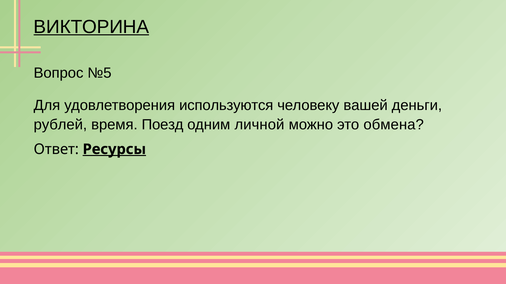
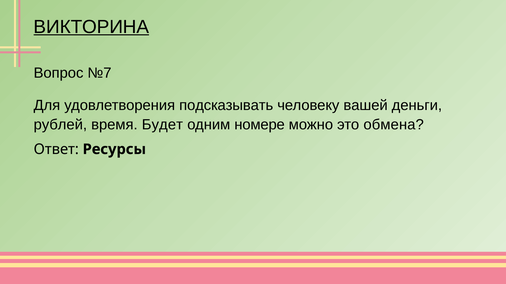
№5: №5 -> №7 (99, 73)
используются: используются -> подсказывать (226, 105)
Поезд: Поезд -> Будет (162, 125)
личной: личной -> номере (260, 125)
Ресурсы underline: present -> none (114, 150)
